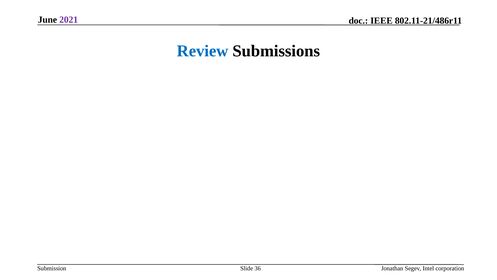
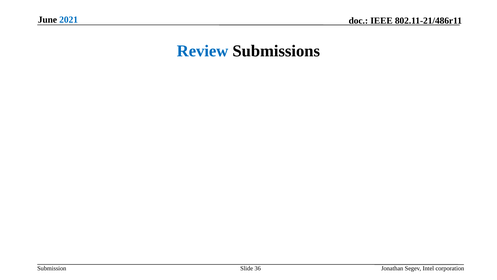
2021 colour: purple -> blue (69, 20)
